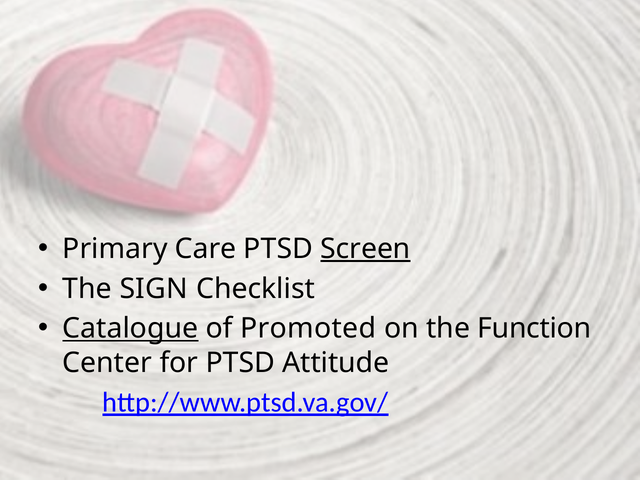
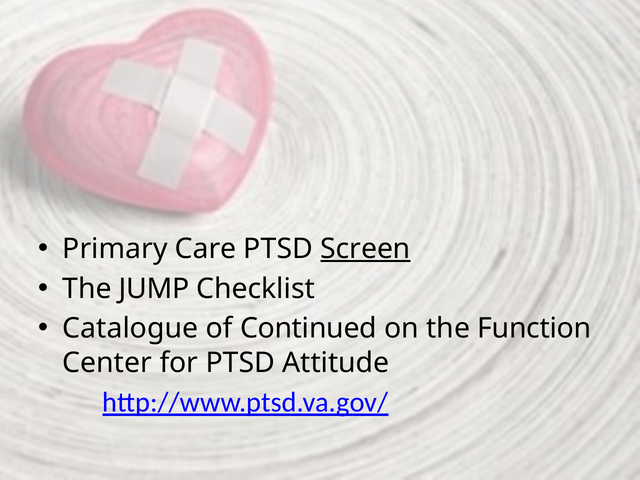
SIGN: SIGN -> JUMP (154, 289)
Catalogue underline: present -> none (130, 329)
Promoted: Promoted -> Continued (308, 329)
